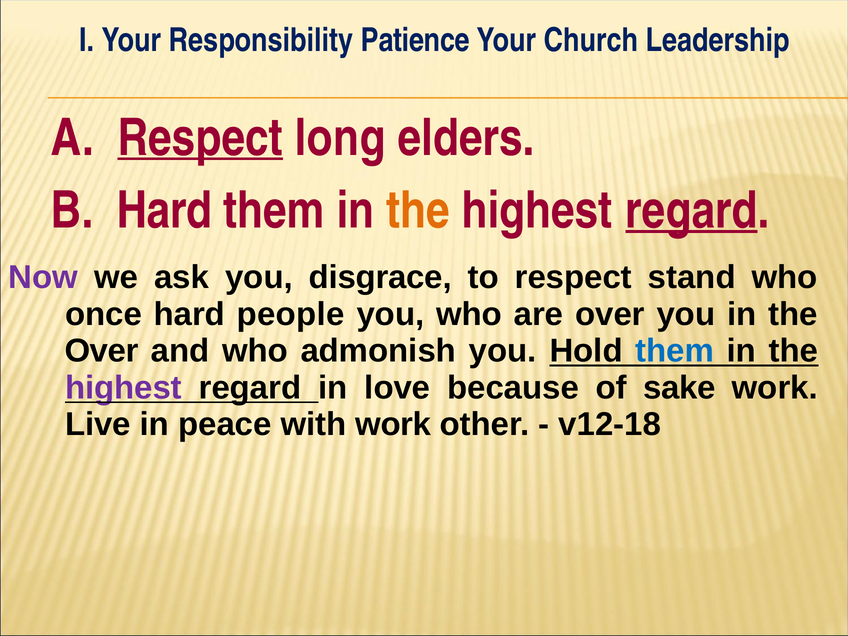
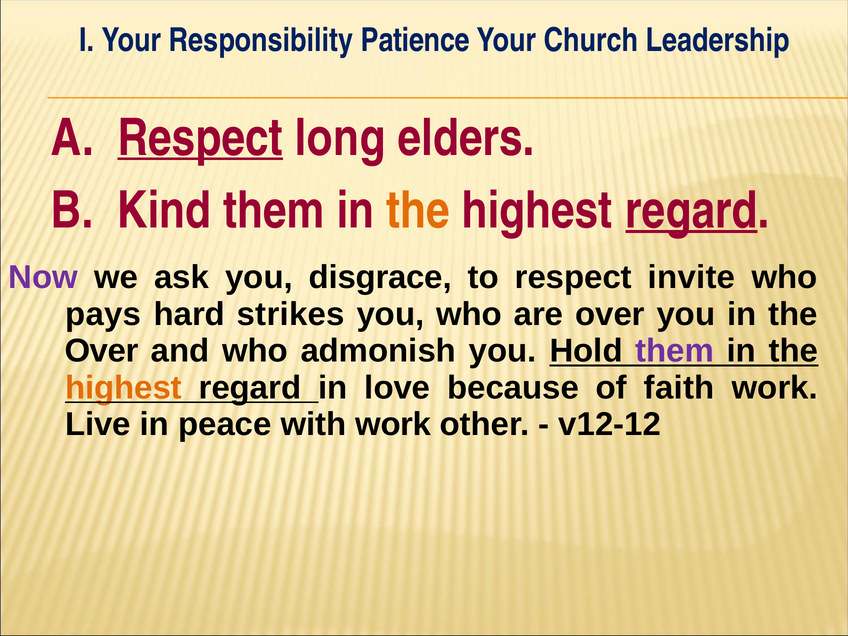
B Hard: Hard -> Kind (164, 211)
stand: stand -> invite (692, 278)
once: once -> pays (103, 314)
people: people -> strikes (291, 314)
them colour: blue -> purple (675, 351)
highest colour: purple -> orange (123, 388)
sake: sake -> faith (679, 388)
v12-18: v12-18 -> v12-12 (610, 425)
